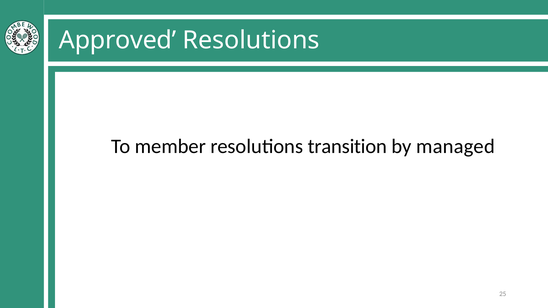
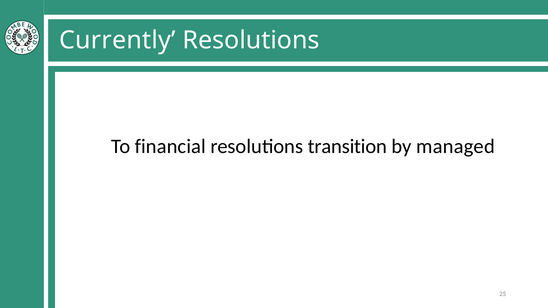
Approved: Approved -> Currently (117, 40)
member: member -> financial (170, 146)
